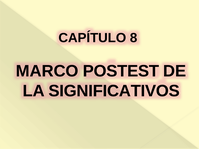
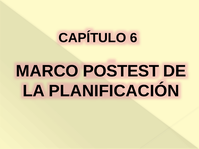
8: 8 -> 6 (134, 38)
SIGNIFICATIVOS: SIGNIFICATIVOS -> PLANIFICACIÓN (114, 91)
